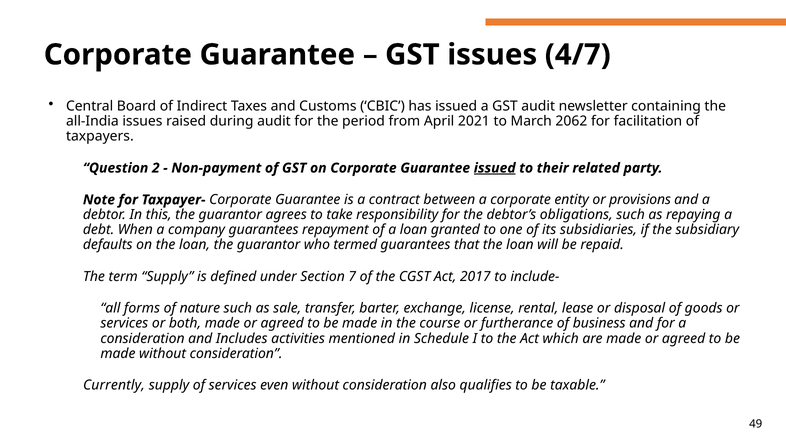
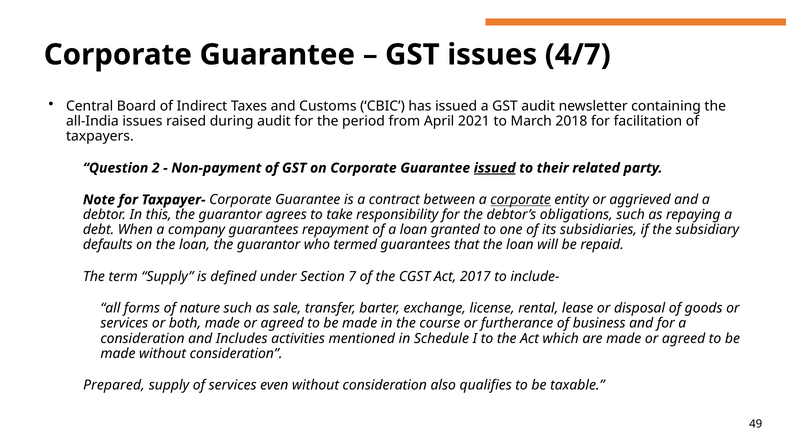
2062: 2062 -> 2018 (571, 121)
corporate underline: none -> present (521, 200)
provisions: provisions -> aggrieved (640, 200)
Currently: Currently -> Prepared (114, 385)
